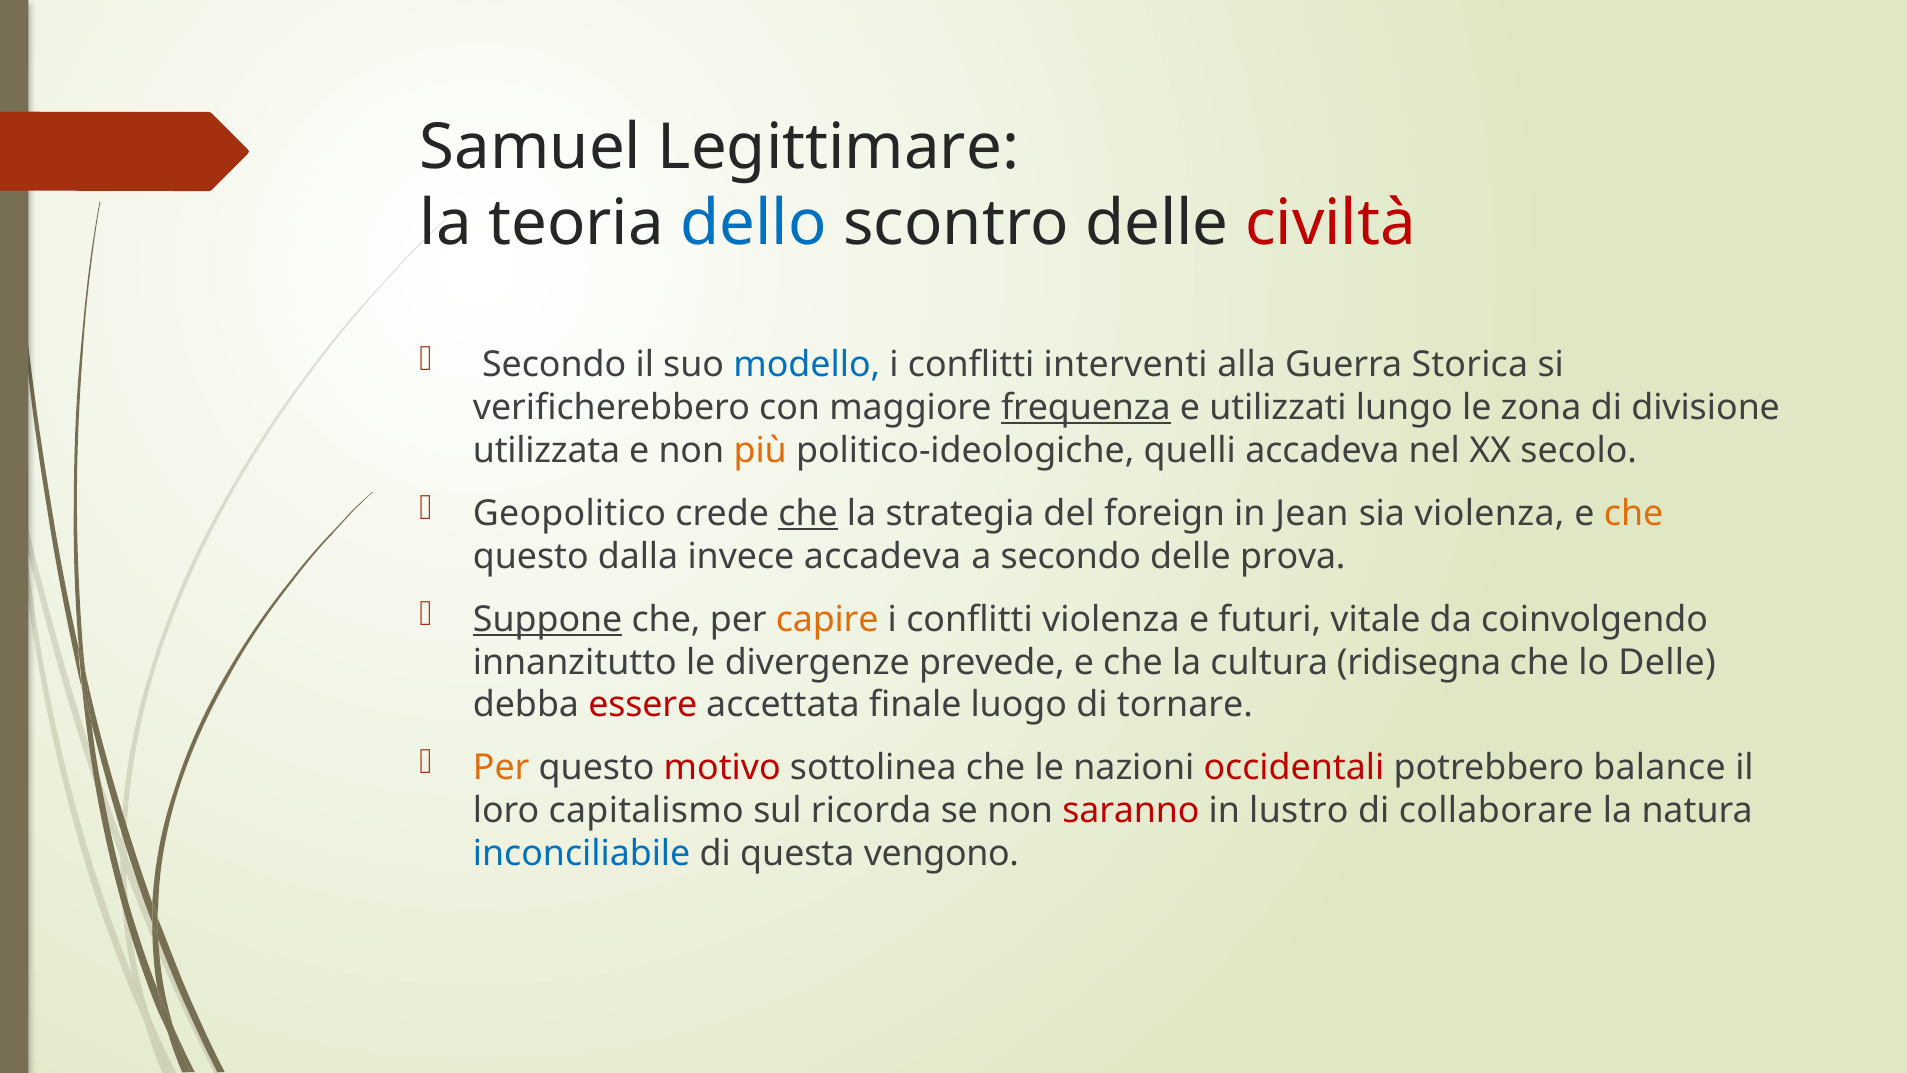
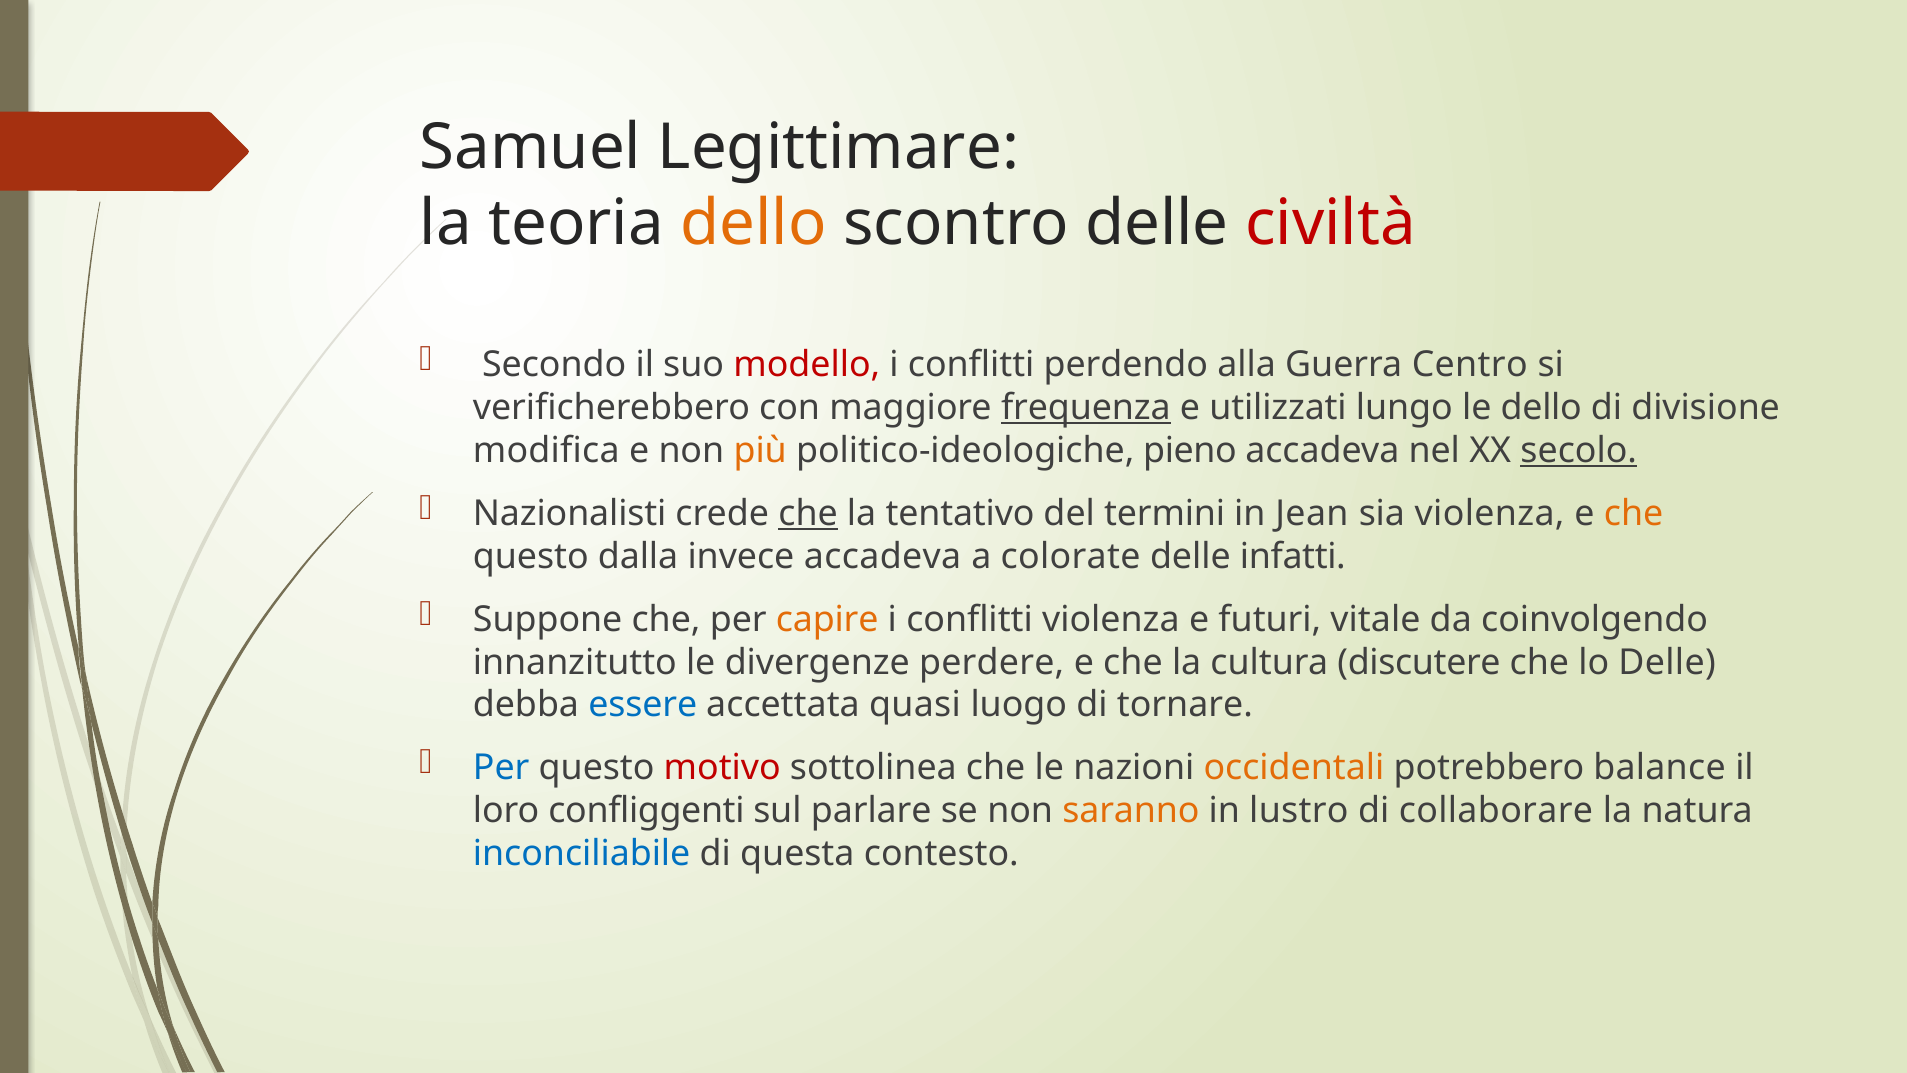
dello colour: blue -> orange (754, 224)
modello colour: blue -> red (807, 365)
interventi: interventi -> perdendo (1126, 365)
Storica: Storica -> Centro (1470, 365)
le zona: zona -> dello (1541, 408)
utilizzata: utilizzata -> modifica (546, 451)
quelli: quelli -> pieno (1190, 451)
secolo underline: none -> present (1579, 451)
Geopolitico: Geopolitico -> Nazionalisti (570, 513)
strategia: strategia -> tentativo (960, 513)
foreign: foreign -> termini (1165, 513)
a secondo: secondo -> colorate (1071, 556)
prova: prova -> infatti (1293, 556)
Suppone underline: present -> none (548, 619)
prevede: prevede -> perdere (992, 662)
ridisegna: ridisegna -> discutere (1419, 662)
essere colour: red -> blue (643, 705)
finale: finale -> quasi (915, 705)
Per colour: orange -> blue (501, 768)
occidentali colour: red -> orange (1294, 768)
capitalismo: capitalismo -> confliggenti (646, 811)
ricorda: ricorda -> parlare (871, 811)
saranno colour: red -> orange (1131, 811)
vengono: vengono -> contesto (941, 854)
